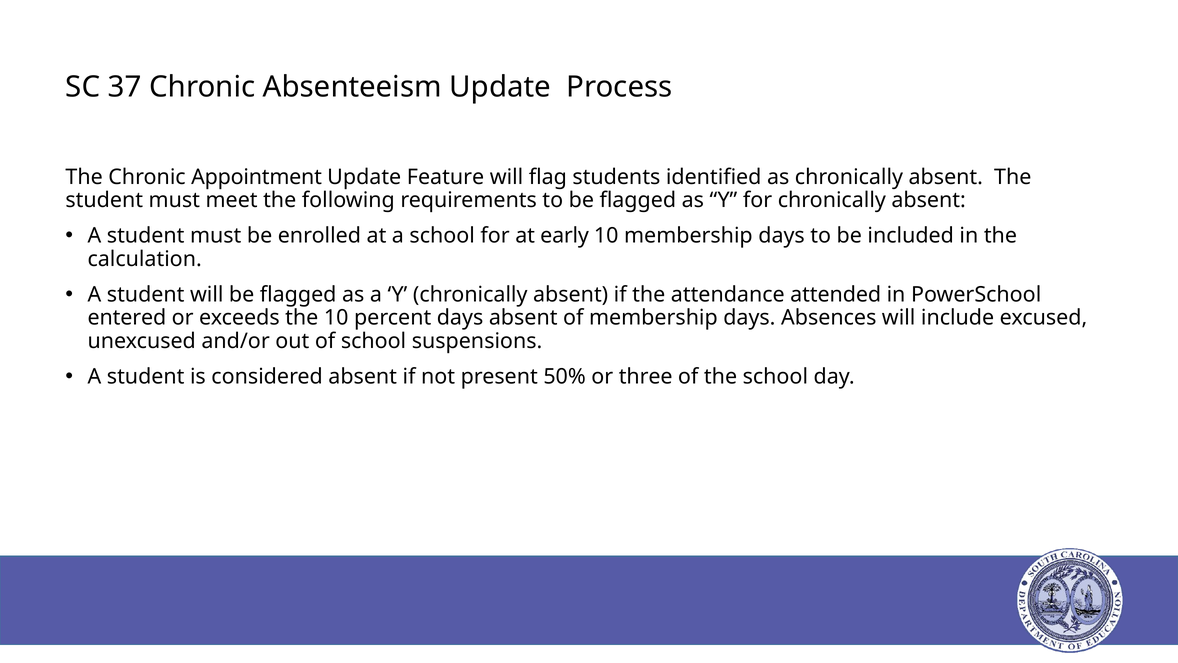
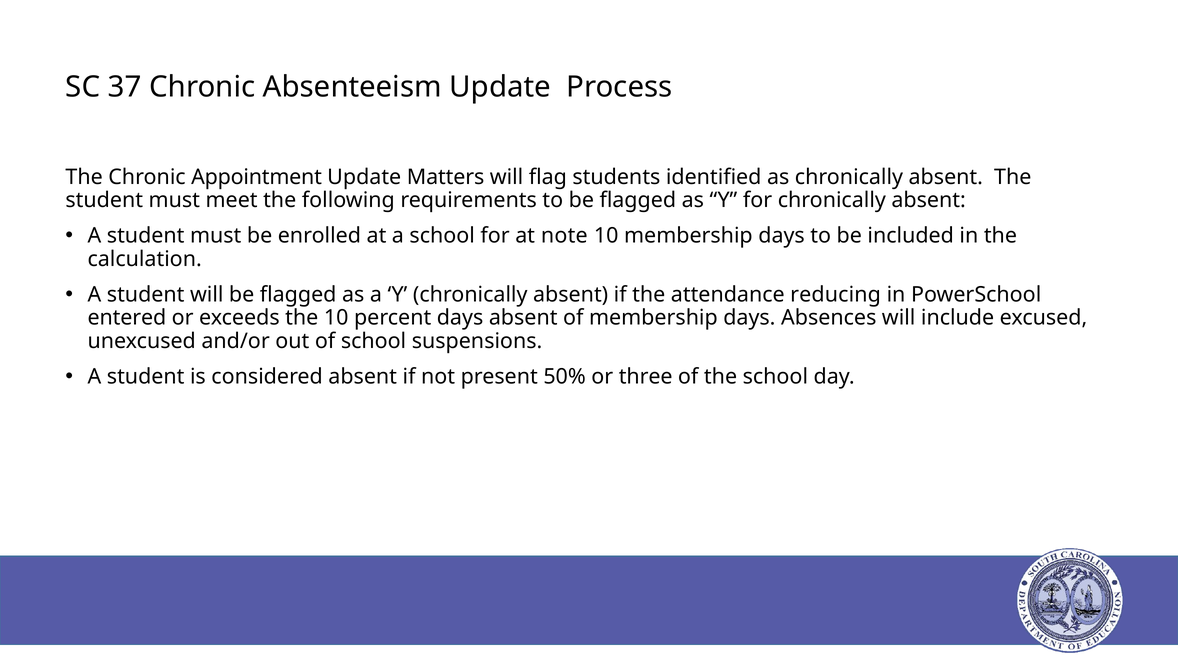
Feature: Feature -> Matters (446, 177)
early: early -> note (564, 236)
attended: attended -> reducing (836, 294)
